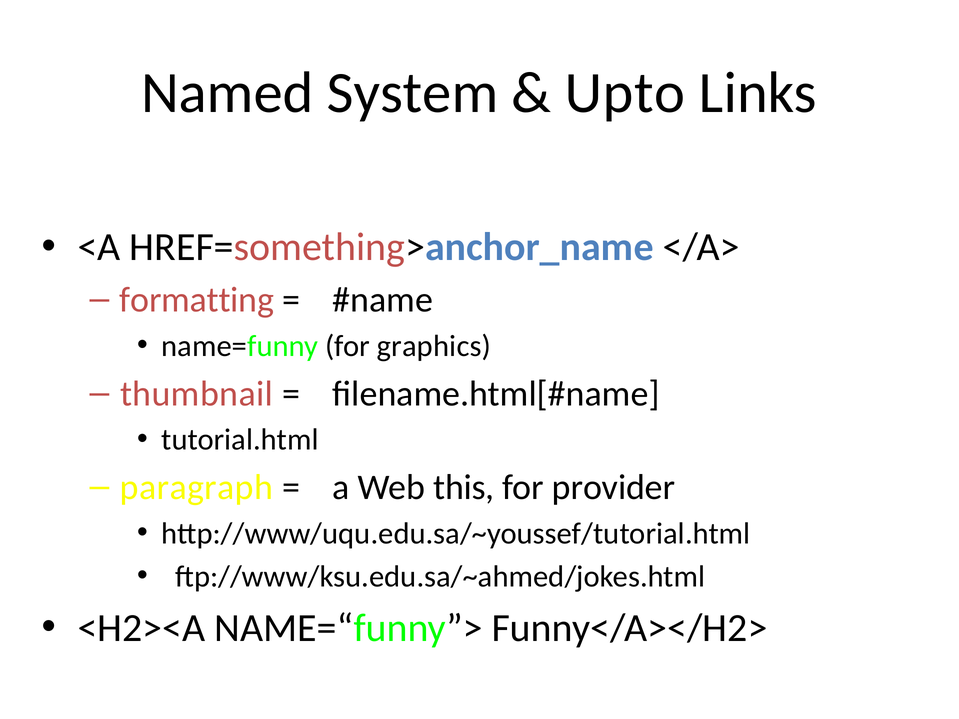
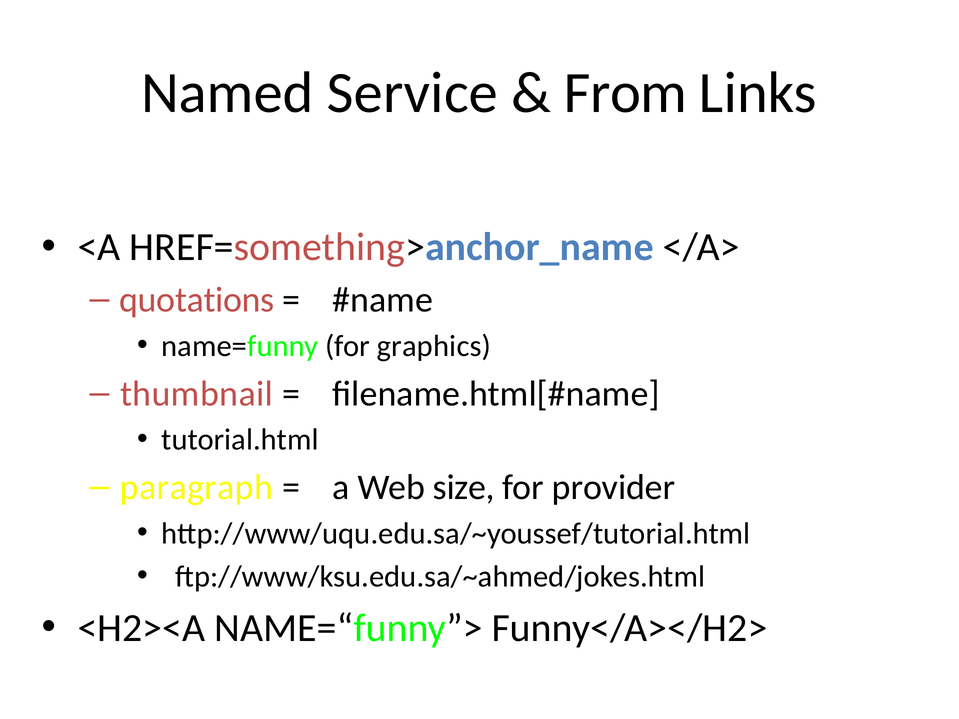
System: System -> Service (412, 93)
Upto: Upto -> From (625, 93)
formatting: formatting -> quotations (197, 300)
this: this -> size (464, 488)
